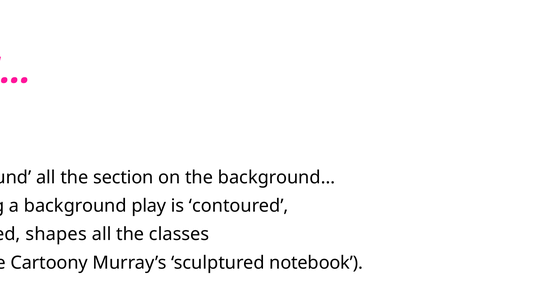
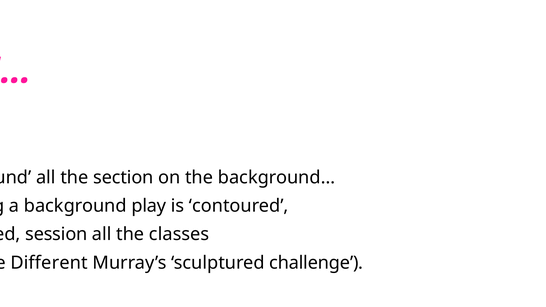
shapes: shapes -> session (56, 234)
Cartoony: Cartoony -> Different (49, 263)
notebook: notebook -> challenge (316, 263)
